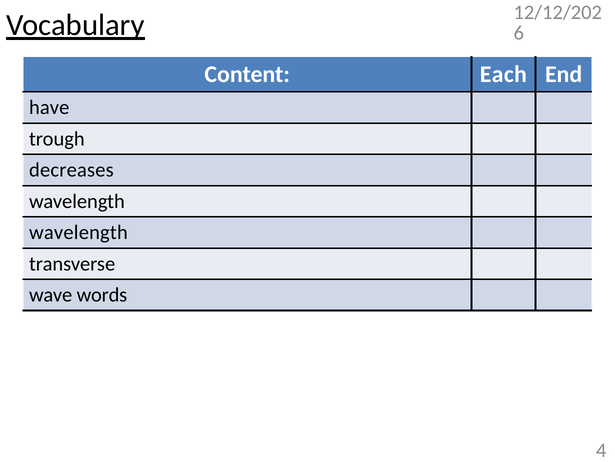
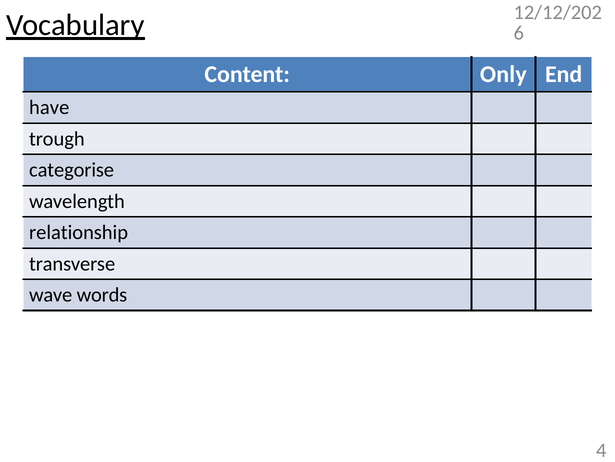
Each: Each -> Only (503, 74)
decreases: decreases -> categorise (72, 170)
wavelength: wavelength -> relationship (79, 232)
